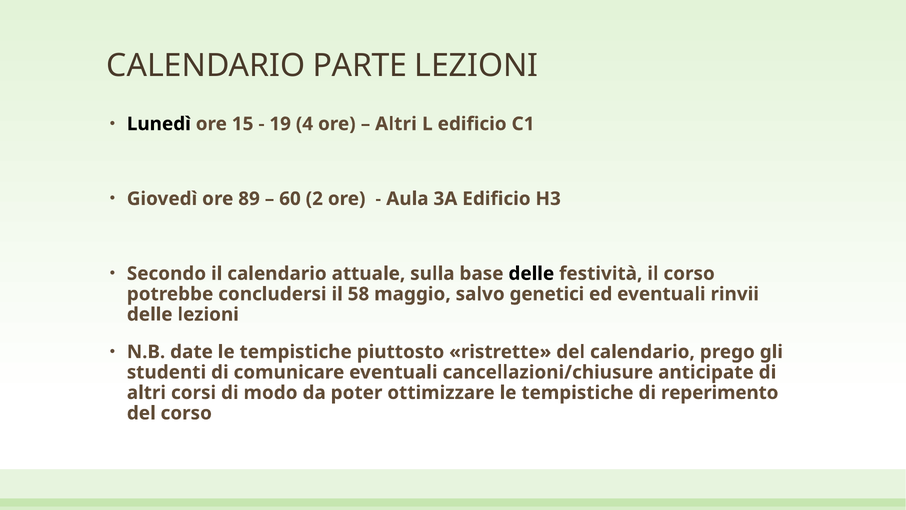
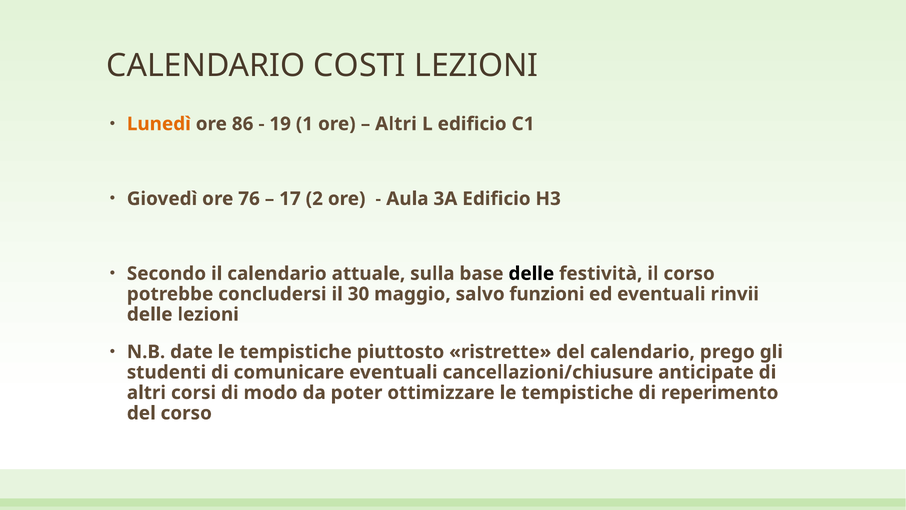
PARTE: PARTE -> COSTI (360, 66)
Lunedì colour: black -> orange (159, 124)
15: 15 -> 86 (243, 124)
4: 4 -> 1 (304, 124)
89: 89 -> 76 (249, 199)
60: 60 -> 17 (290, 199)
58: 58 -> 30 (358, 294)
genetici: genetici -> funzioni (547, 294)
